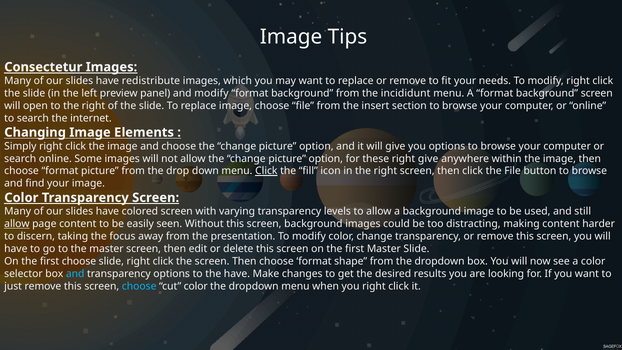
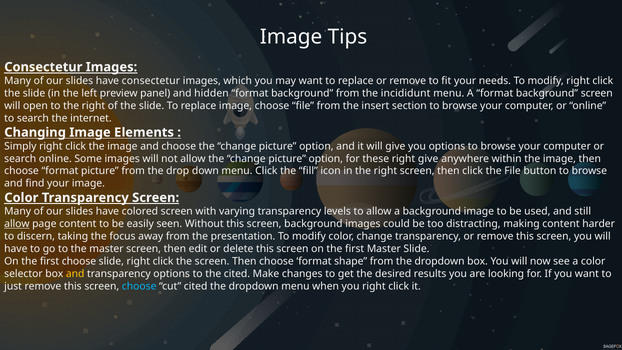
have redistribute: redistribute -> consectetur (151, 81)
and modify: modify -> hidden (211, 93)
Click underline: present -> none (266, 171)
and colour: light blue -> yellow (75, 274)
the have: have -> cited (237, 274)
cut color: color -> cited (196, 286)
